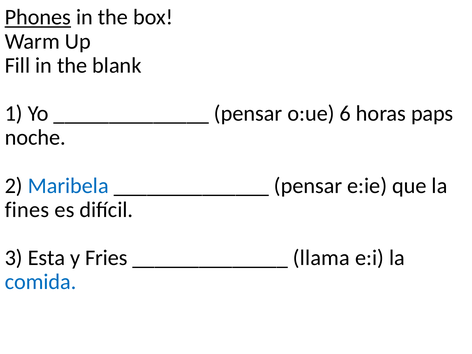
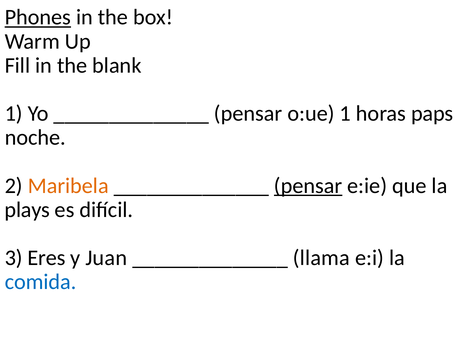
o:ue 6: 6 -> 1 (345, 114)
Maribela colour: blue -> orange (68, 186)
pensar underline: none -> present (308, 186)
fines: fines -> plays (27, 210)
Esta: Esta -> Eres (47, 258)
Fries: Fries -> Juan (106, 258)
